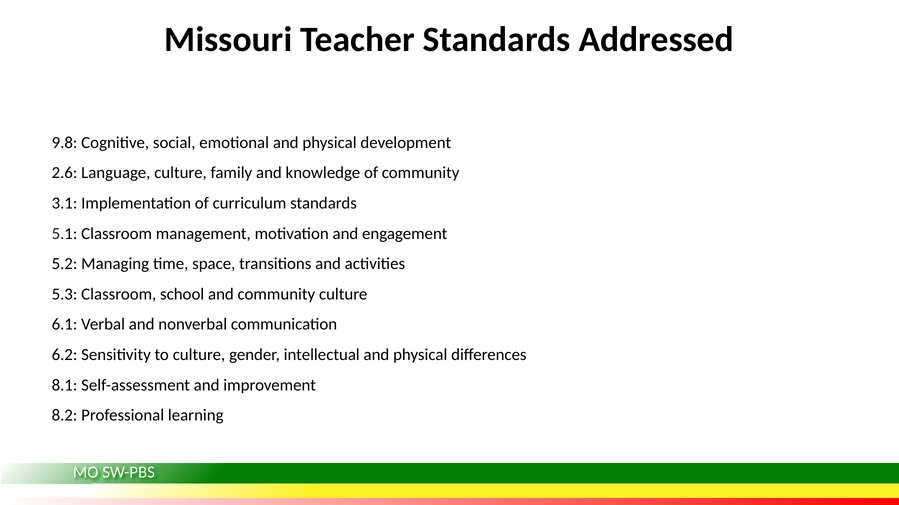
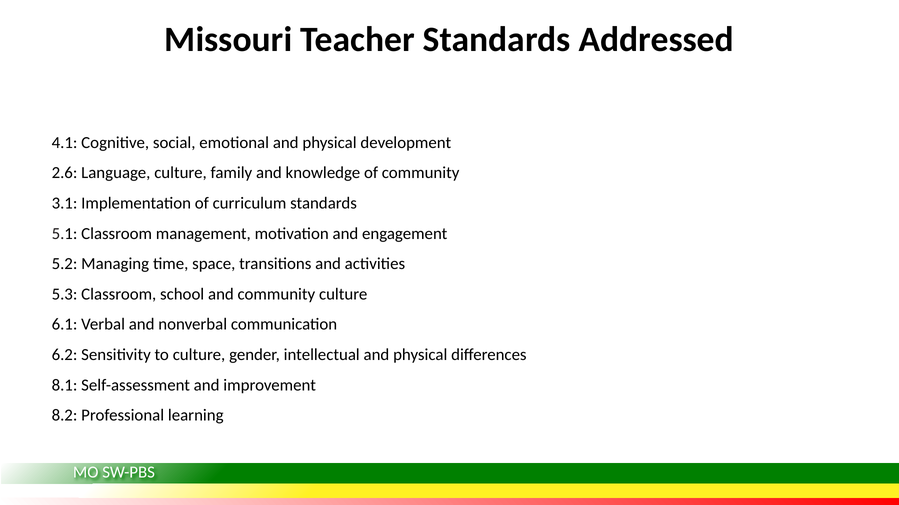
9.8: 9.8 -> 4.1 (65, 143)
